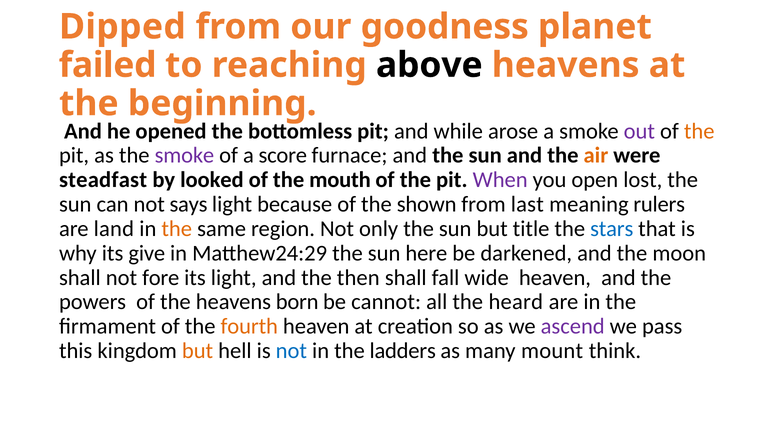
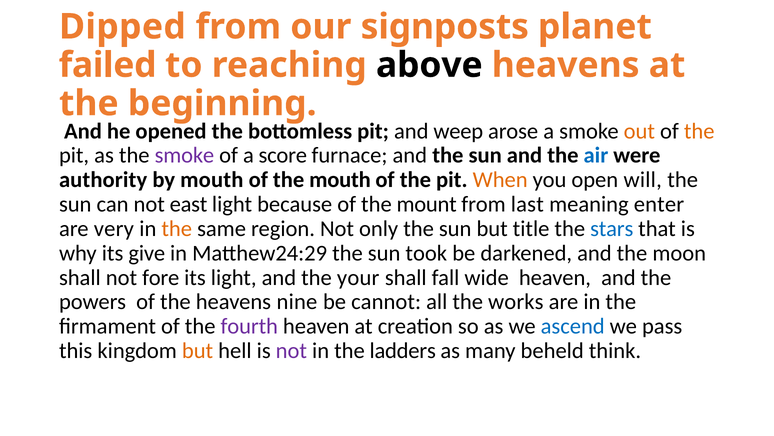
goodness: goodness -> signposts (445, 27)
while: while -> weep (458, 131)
out colour: purple -> orange (639, 131)
air colour: orange -> blue (596, 155)
steadfast: steadfast -> authority (103, 180)
by looked: looked -> mouth (212, 180)
When colour: purple -> orange (500, 180)
lost: lost -> will (643, 180)
says: says -> east (189, 204)
shown: shown -> mount (427, 204)
rulers: rulers -> enter (659, 204)
land: land -> very (114, 228)
here: here -> took (426, 253)
then: then -> your (358, 277)
born: born -> nine (297, 302)
heard: heard -> works (516, 302)
fourth colour: orange -> purple (249, 326)
ascend colour: purple -> blue (573, 326)
not colour: blue -> purple (291, 350)
mount: mount -> beheld (552, 350)
